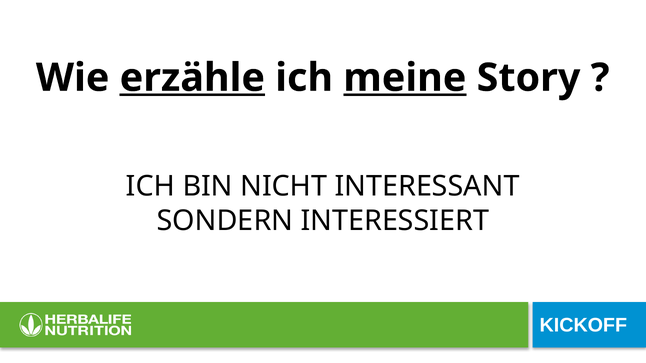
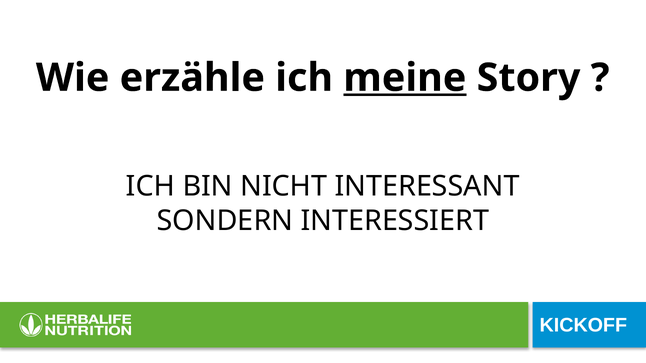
erzähle underline: present -> none (192, 78)
